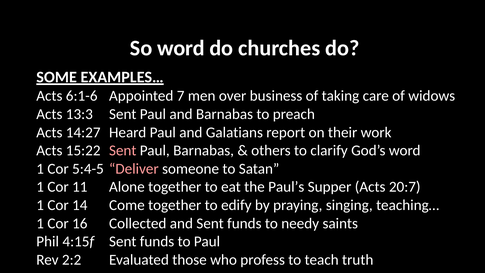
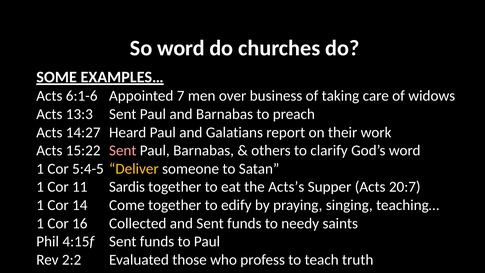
Deliver colour: pink -> yellow (134, 169)
Alone: Alone -> Sardis (127, 187)
Paul’s: Paul’s -> Acts’s (286, 187)
